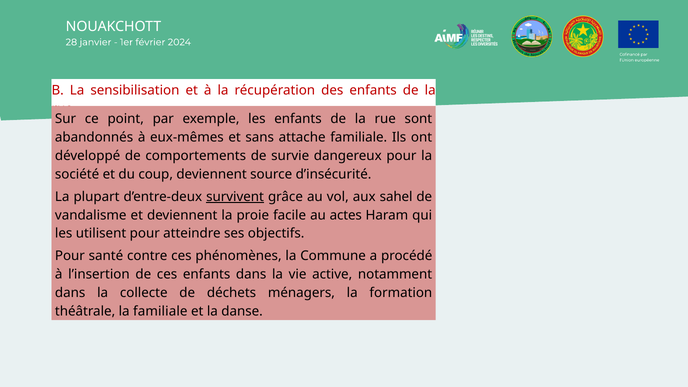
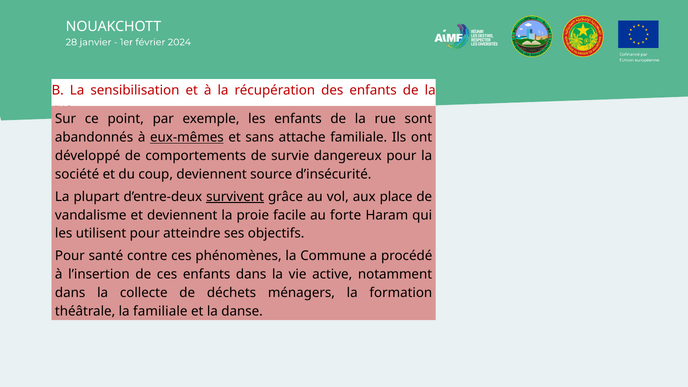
eux-mêmes underline: none -> present (187, 137)
sahel: sahel -> place (396, 197)
actes: actes -> forte (346, 215)
